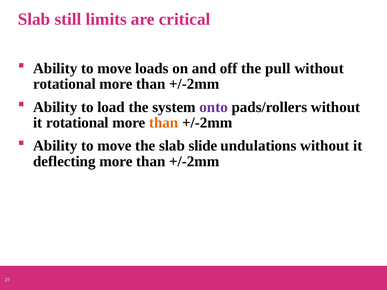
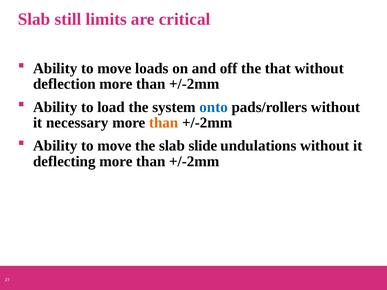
pull: pull -> that (278, 68)
rotational: rotational -> deflection (64, 84)
onto colour: purple -> blue (214, 107)
it rotational: rotational -> necessary (77, 123)
